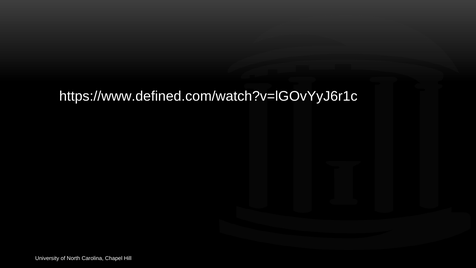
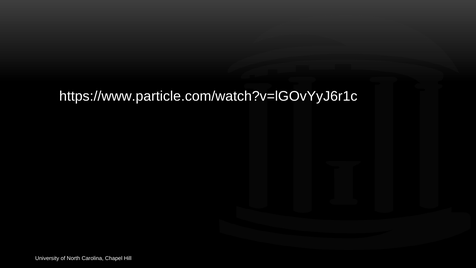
https://www.defined.com/watch?v=lGOvYyJ6r1c: https://www.defined.com/watch?v=lGOvYyJ6r1c -> https://www.particle.com/watch?v=lGOvYyJ6r1c (208, 96)
